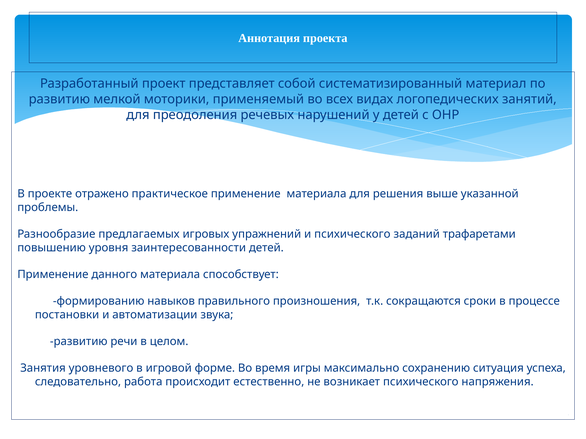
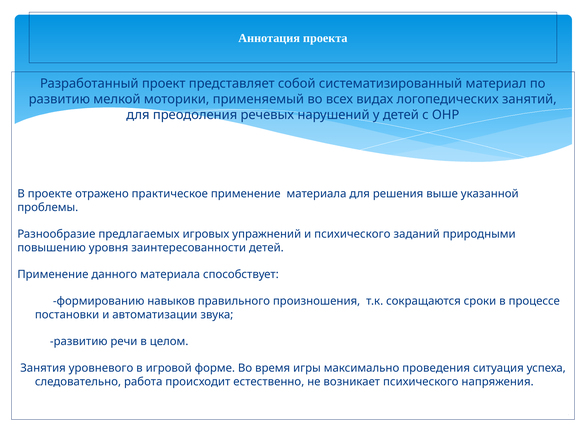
трафаретами: трафаретами -> природными (479, 234)
сохранению: сохранению -> проведения (436, 368)
